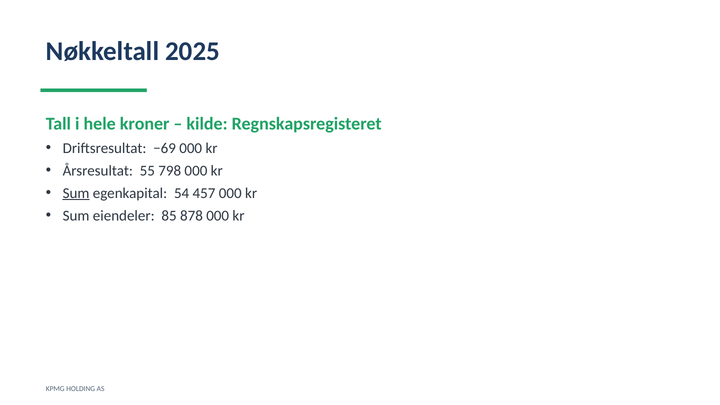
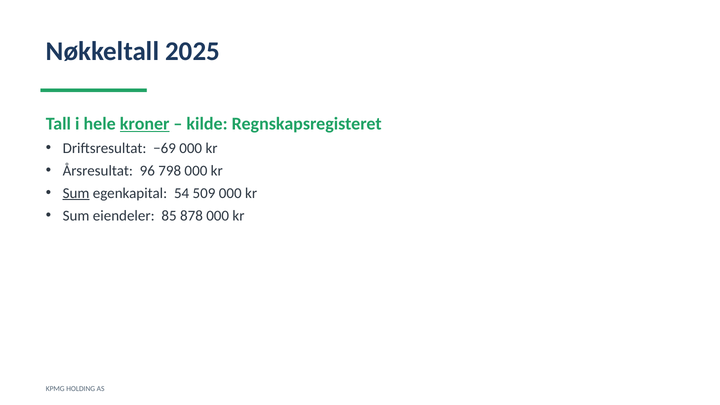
kroner underline: none -> present (145, 124)
55: 55 -> 96 (147, 171)
457: 457 -> 509 (204, 193)
